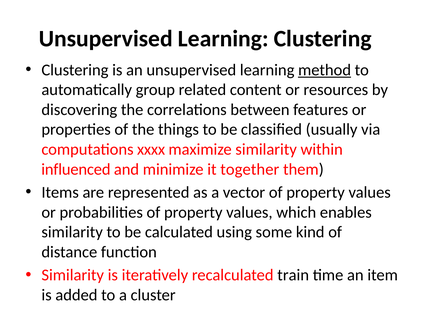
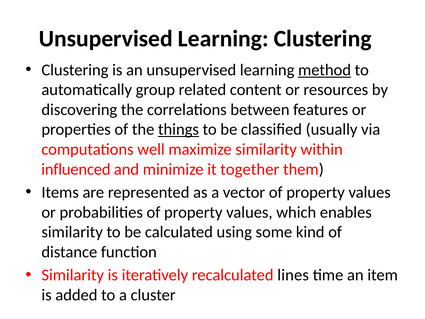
things underline: none -> present (178, 129)
xxxx: xxxx -> well (151, 149)
train: train -> lines (293, 275)
